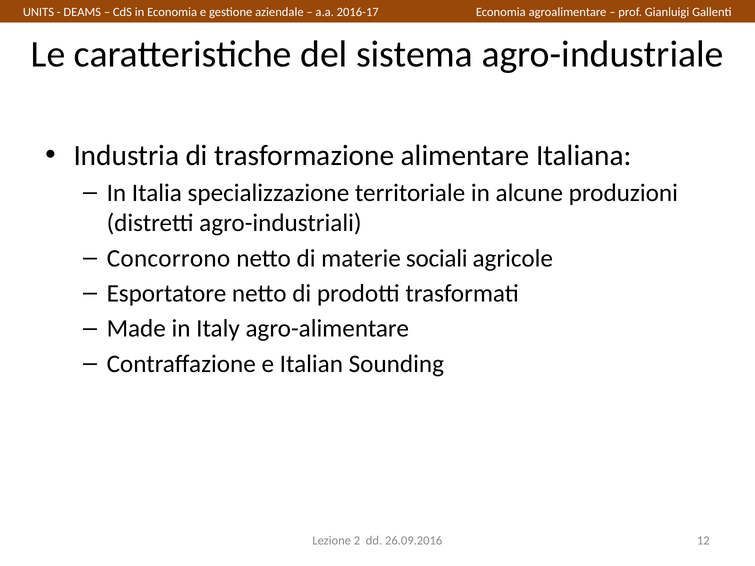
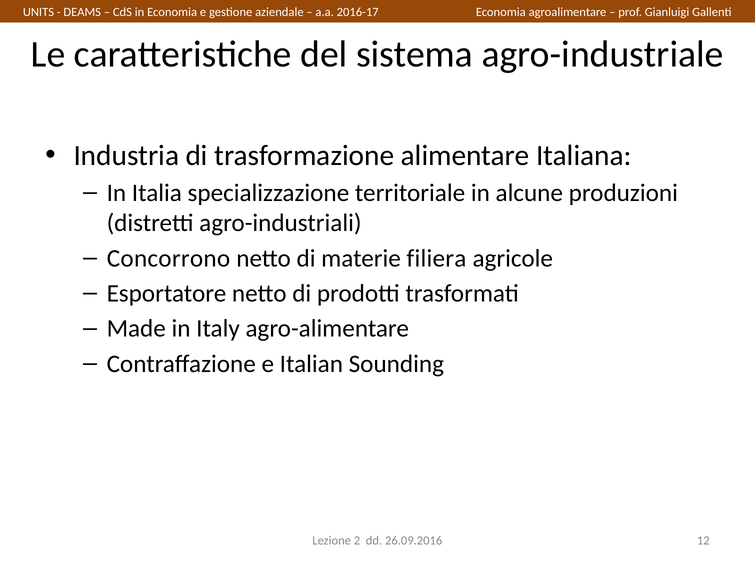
sociali: sociali -> filiera (437, 258)
